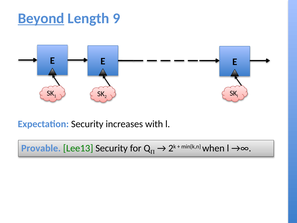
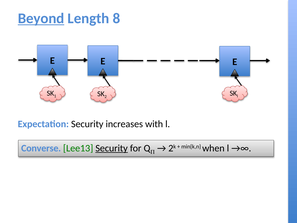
9: 9 -> 8 (116, 18)
Provable: Provable -> Converse (41, 148)
Security underline: none -> present (112, 148)
